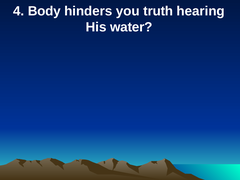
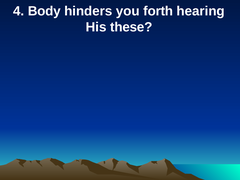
truth: truth -> forth (158, 11)
water: water -> these (131, 27)
